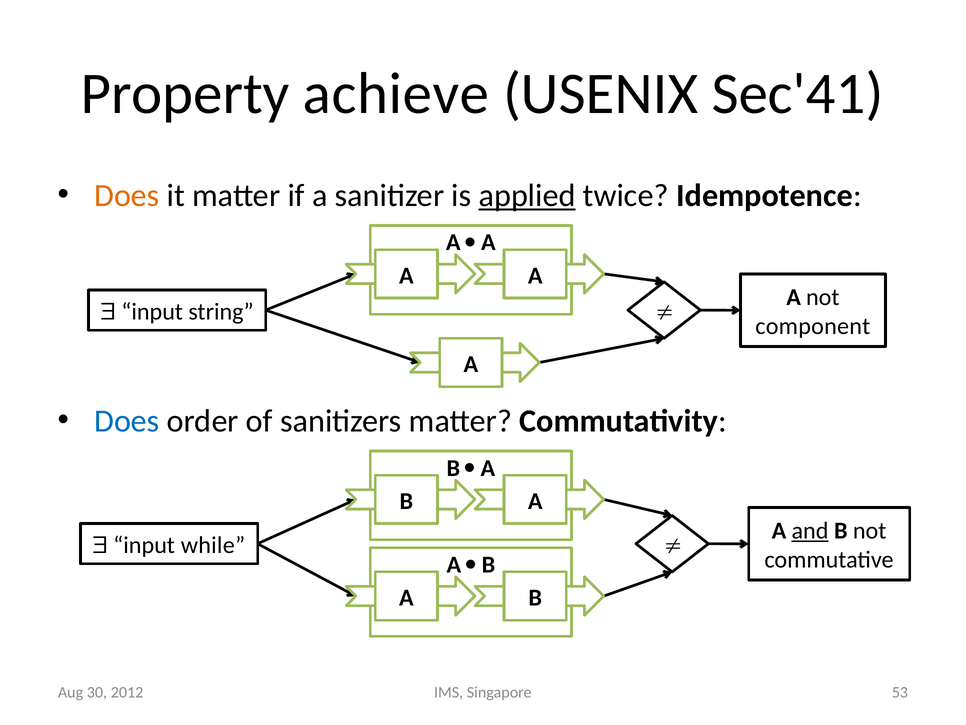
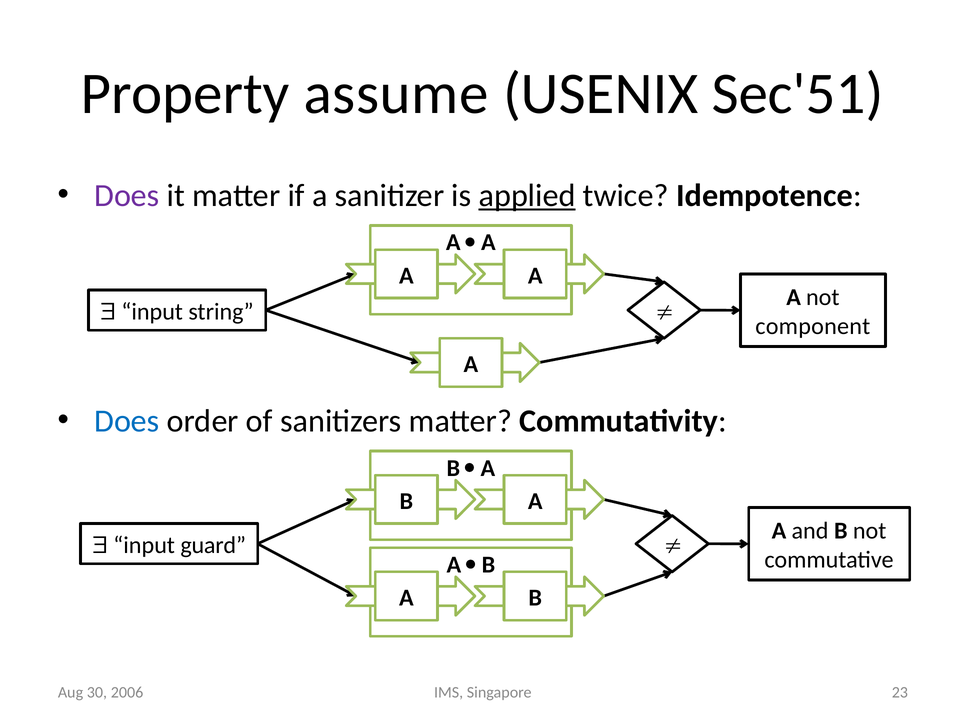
achieve: achieve -> assume (396, 94)
Sec'41: Sec'41 -> Sec'51 (798, 94)
Does colour: orange -> purple (127, 195)
and underline: present -> none (810, 531)
while: while -> guard (213, 545)
53: 53 -> 23 (900, 692)
2012: 2012 -> 2006 (127, 692)
